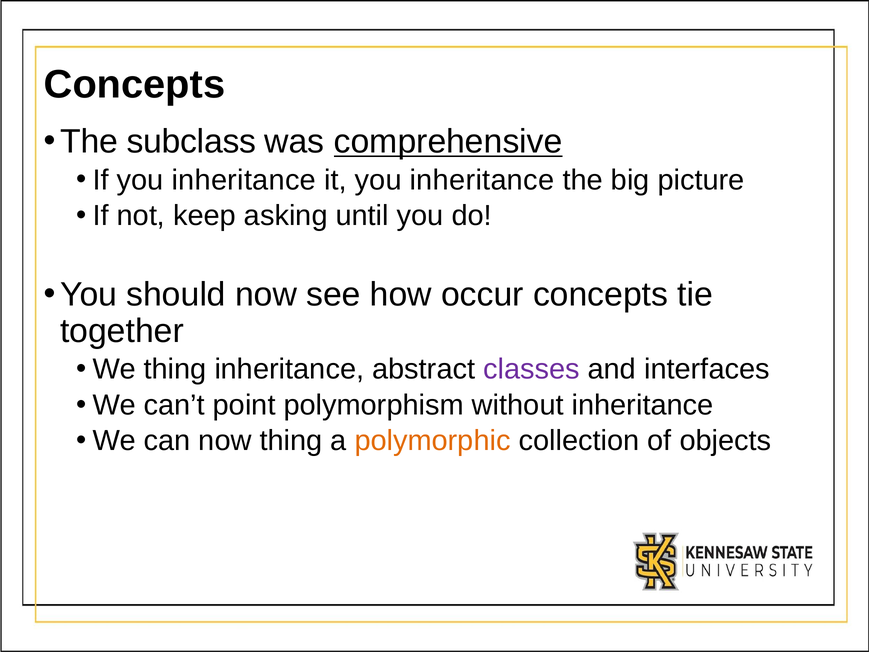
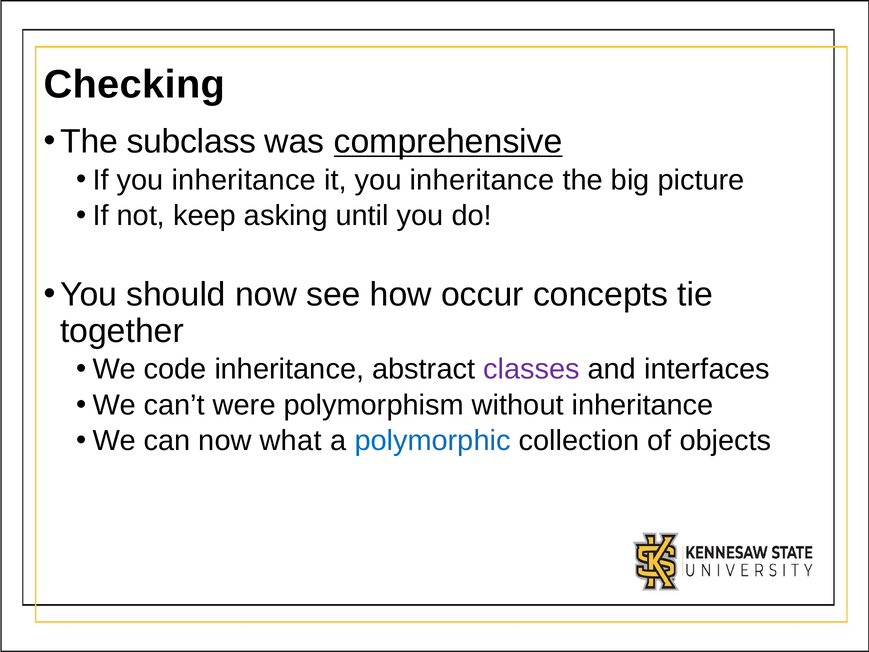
Concepts: Concepts -> Checking (134, 85)
We thing: thing -> code (175, 369)
point: point -> were (244, 405)
now thing: thing -> what (291, 441)
polymorphic colour: orange -> blue (433, 441)
